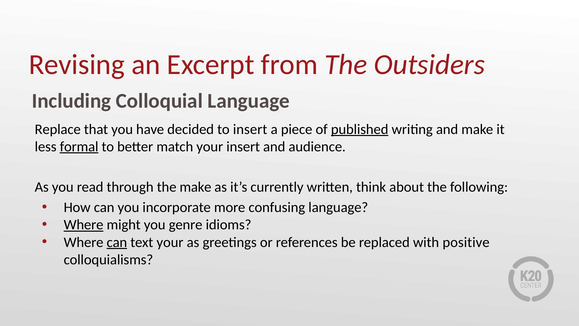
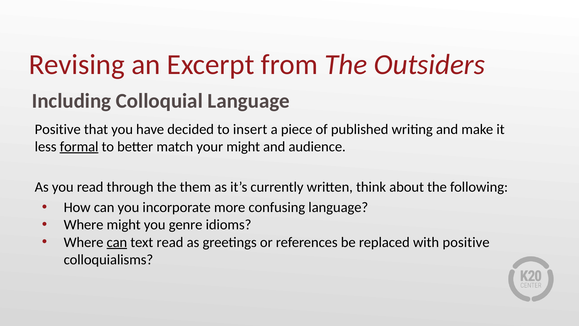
Replace: Replace -> Positive (58, 129)
published underline: present -> none (360, 129)
your insert: insert -> might (243, 146)
the make: make -> them (195, 187)
Where underline: present -> none (84, 225)
text your: your -> read (170, 242)
